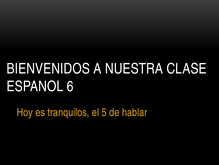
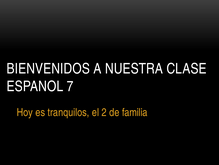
6: 6 -> 7 (70, 86)
5: 5 -> 2 (104, 112)
hablar: hablar -> familia (135, 112)
